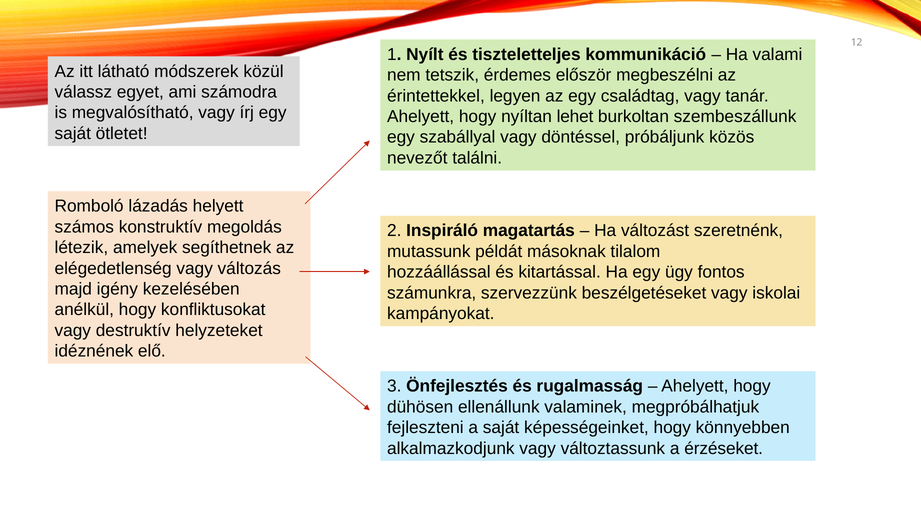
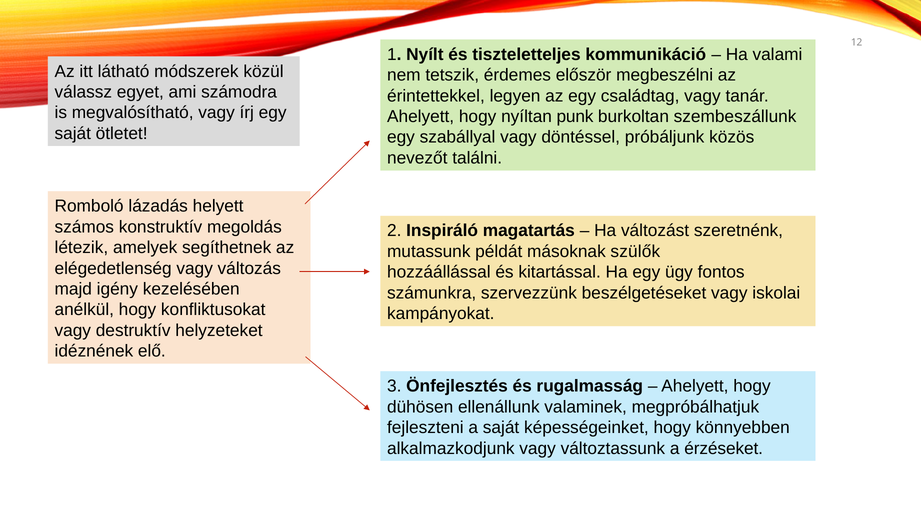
lehet: lehet -> punk (575, 117)
tilalom: tilalom -> szülők (635, 251)
